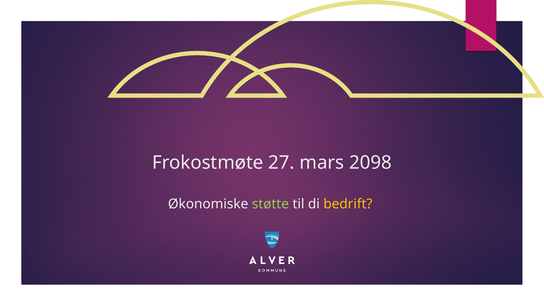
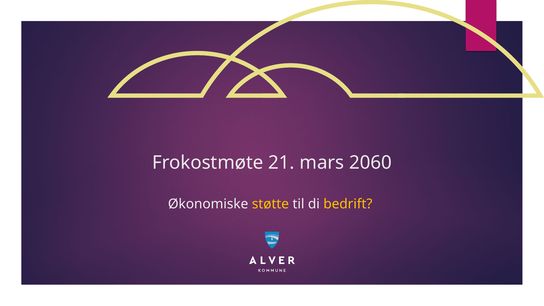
27: 27 -> 21 (281, 163)
2098: 2098 -> 2060 (370, 163)
støtte colour: light green -> yellow (270, 204)
